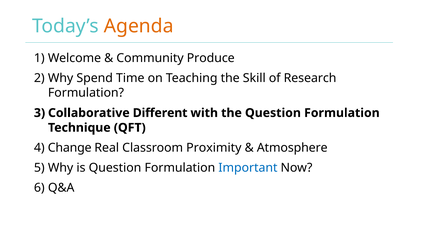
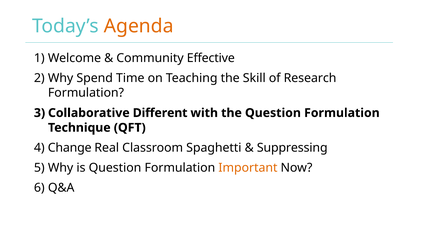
Produce: Produce -> Effective (211, 58)
Proximity: Proximity -> Spaghetti (214, 148)
Atmosphere: Atmosphere -> Suppressing (292, 148)
Important colour: blue -> orange (248, 168)
